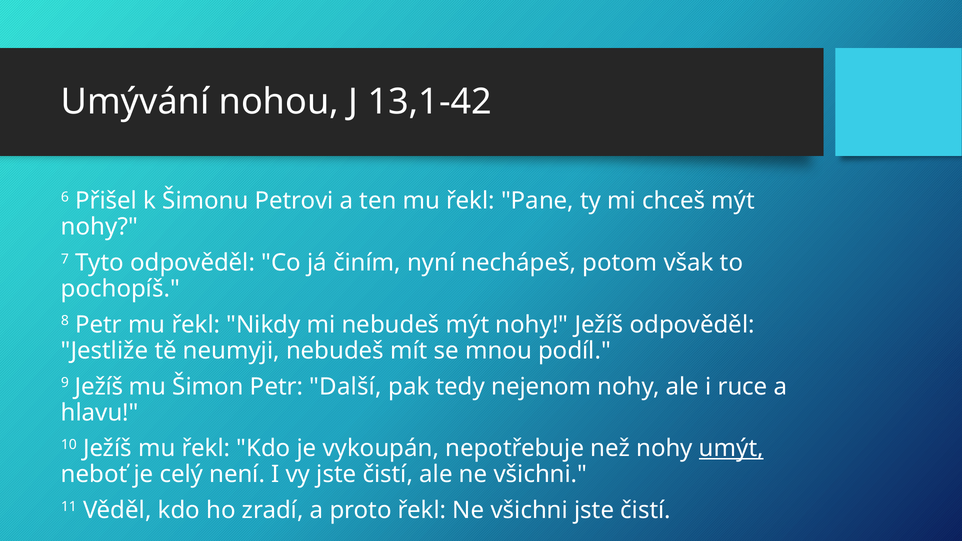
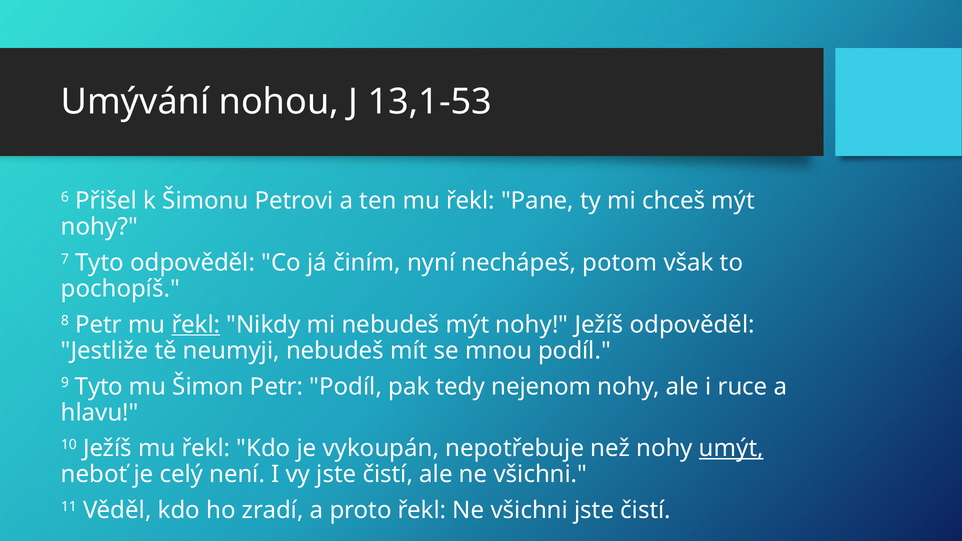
13,1-42: 13,1-42 -> 13,1-53 (430, 102)
řekl underline: none -> present (196, 325)
9 Ježíš: Ježíš -> Tyto (99, 387)
Petr Další: Další -> Podíl (346, 387)
